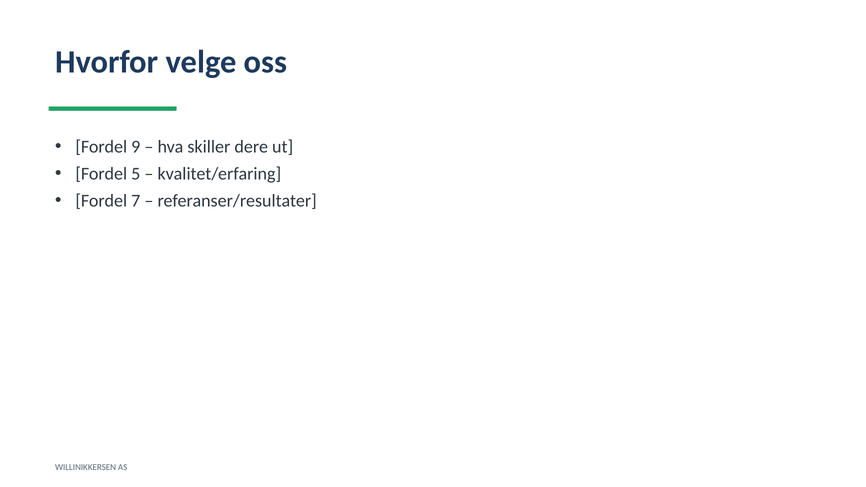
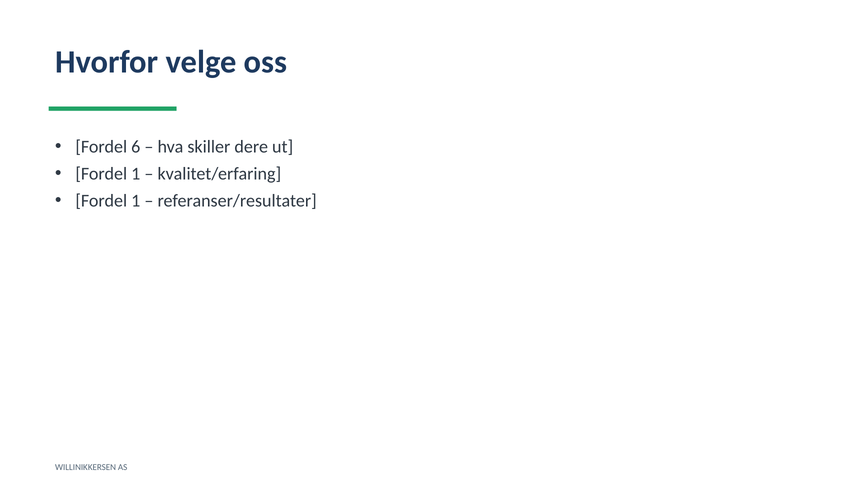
9: 9 -> 6 (136, 147)
5: 5 -> 1 (136, 174)
7: 7 -> 1 (136, 201)
